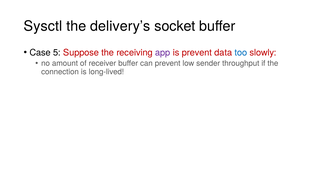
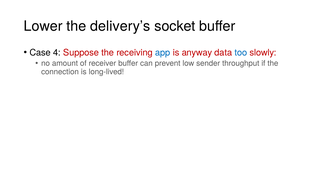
Sysctl: Sysctl -> Lower (43, 26)
5: 5 -> 4 (57, 53)
app colour: purple -> blue (163, 53)
is prevent: prevent -> anyway (197, 53)
